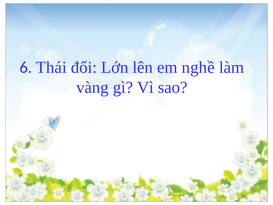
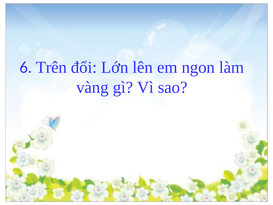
Thái: Thái -> Trên (51, 67)
nghề: nghề -> ngon (198, 67)
